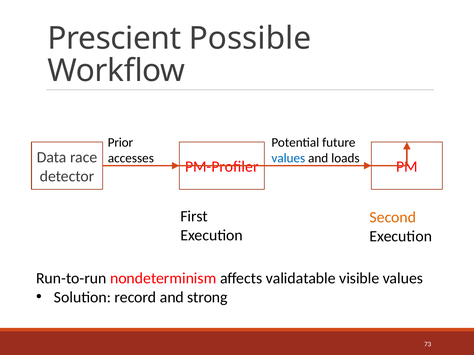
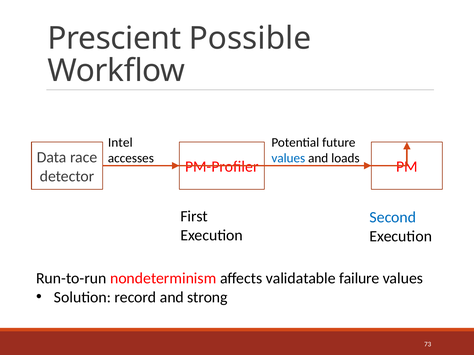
Prior: Prior -> Intel (120, 143)
Second colour: orange -> blue (393, 218)
visible: visible -> failure (359, 279)
